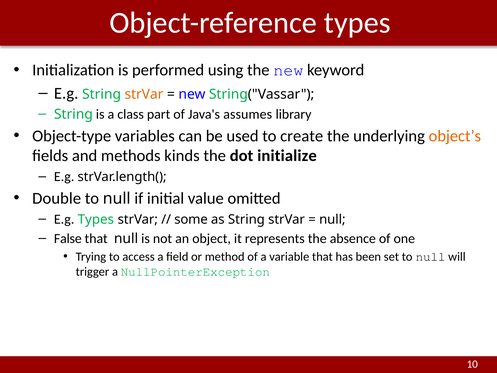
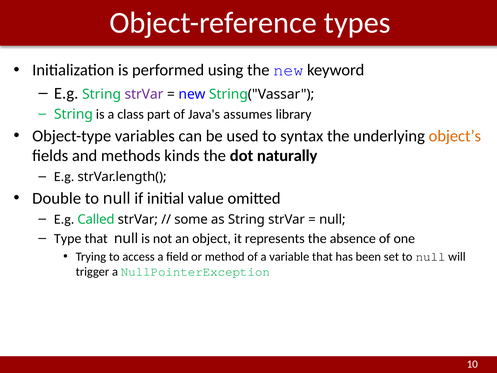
strVar colour: orange -> purple (144, 94)
create: create -> syntax (302, 136)
initialize: initialize -> naturally (287, 156)
E.g Types: Types -> Called (96, 219)
False: False -> Type (68, 238)
